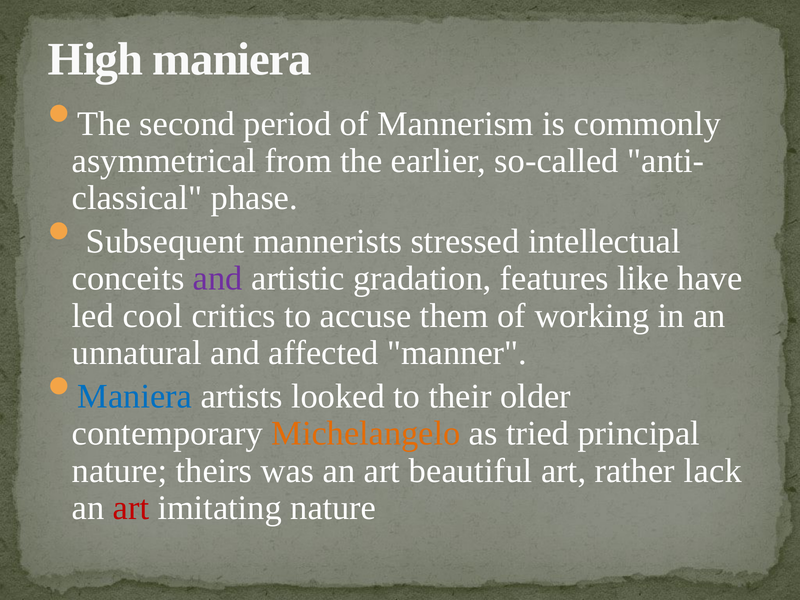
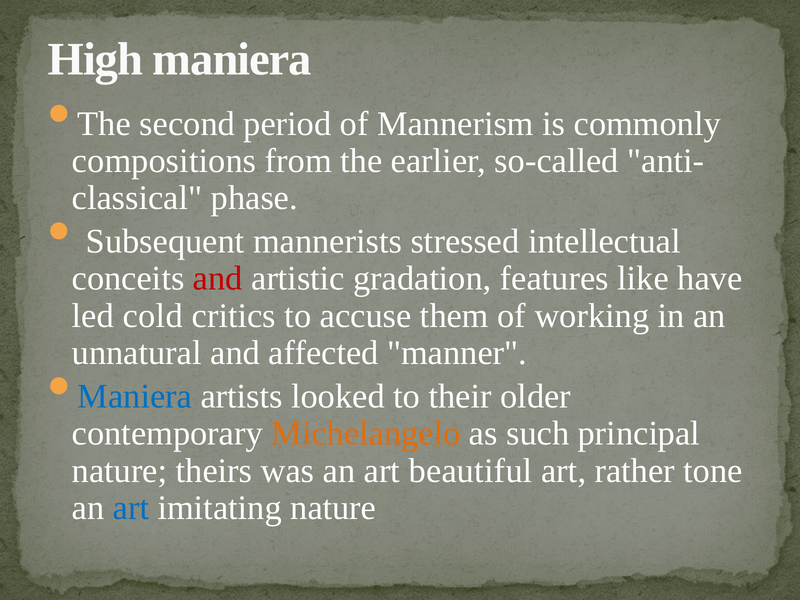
asymmetrical: asymmetrical -> compositions (164, 161)
and colour: purple -> red (218, 279)
cool: cool -> cold (153, 316)
tried: tried -> such (538, 433)
lack: lack -> tone (713, 471)
art colour: red -> blue (131, 508)
